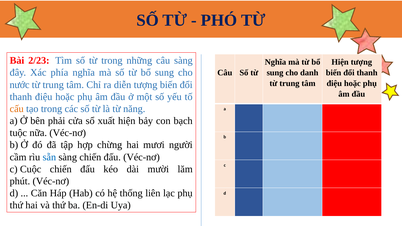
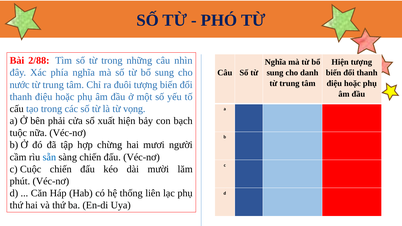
2/23: 2/23 -> 2/88 (39, 61)
câu sàng: sàng -> nhìn (183, 61)
diễn: diễn -> đuôi (123, 85)
cấu colour: orange -> black (17, 109)
năng: năng -> vọng (134, 109)
